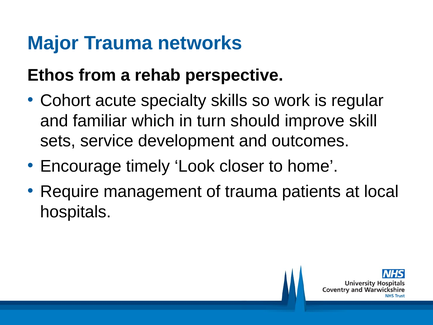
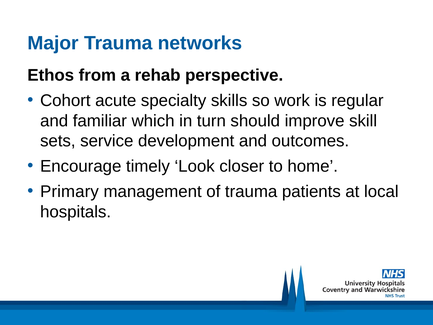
Require: Require -> Primary (69, 191)
